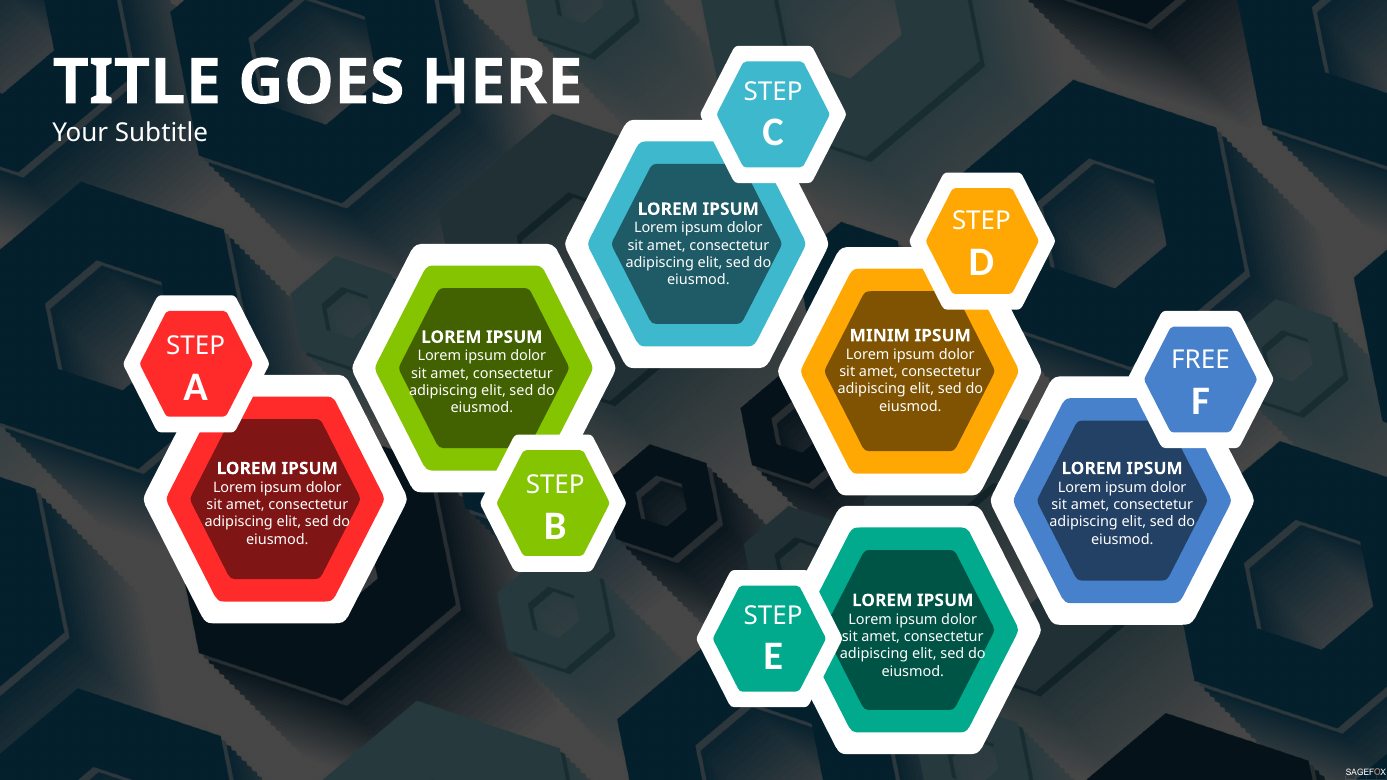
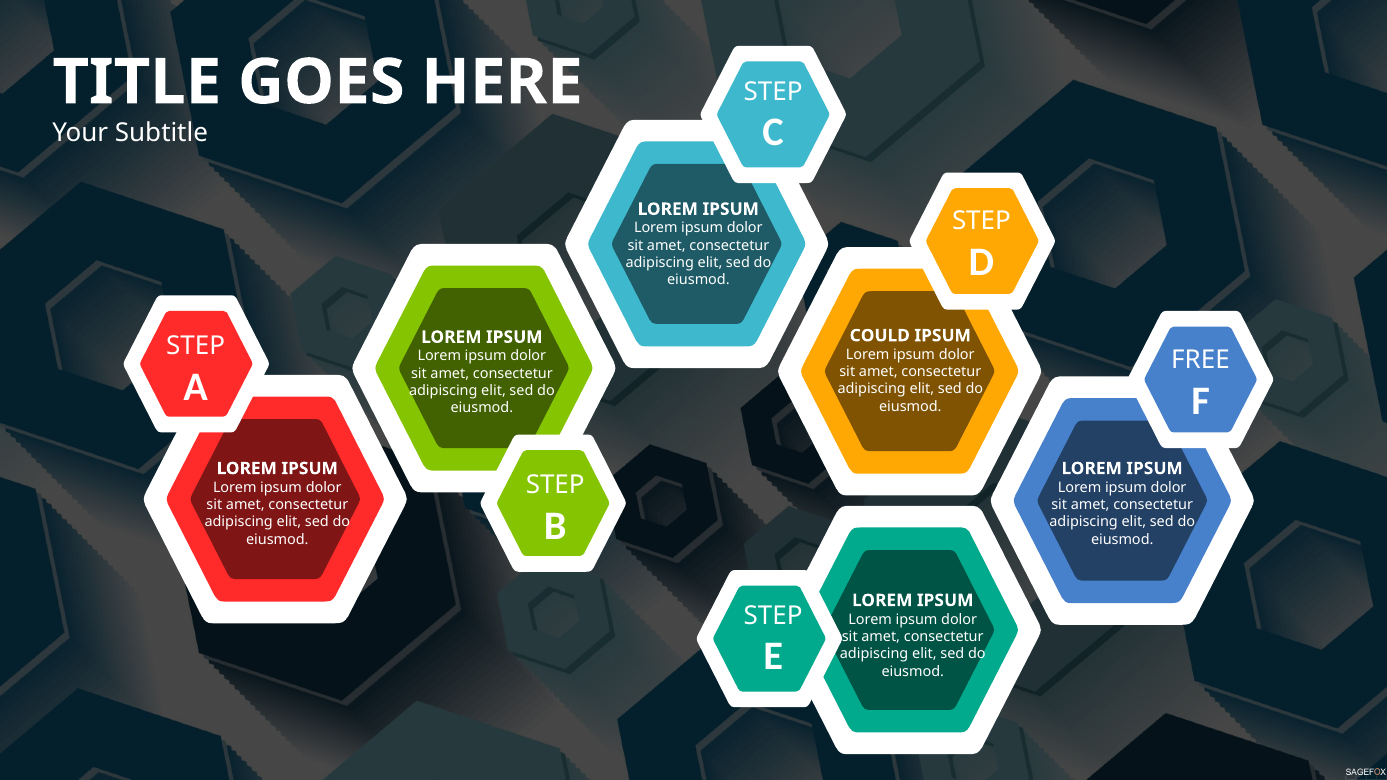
MINIM: MINIM -> COULD (880, 336)
